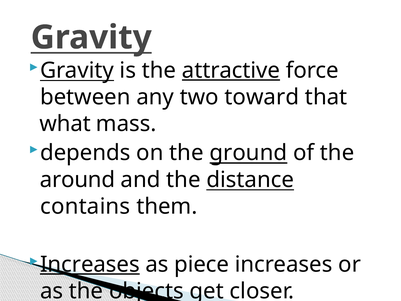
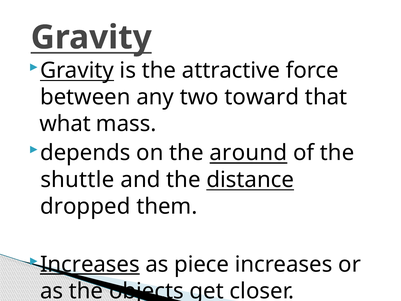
attractive underline: present -> none (231, 70)
ground: ground -> around (248, 153)
around: around -> shuttle (77, 180)
contains: contains -> dropped (85, 206)
